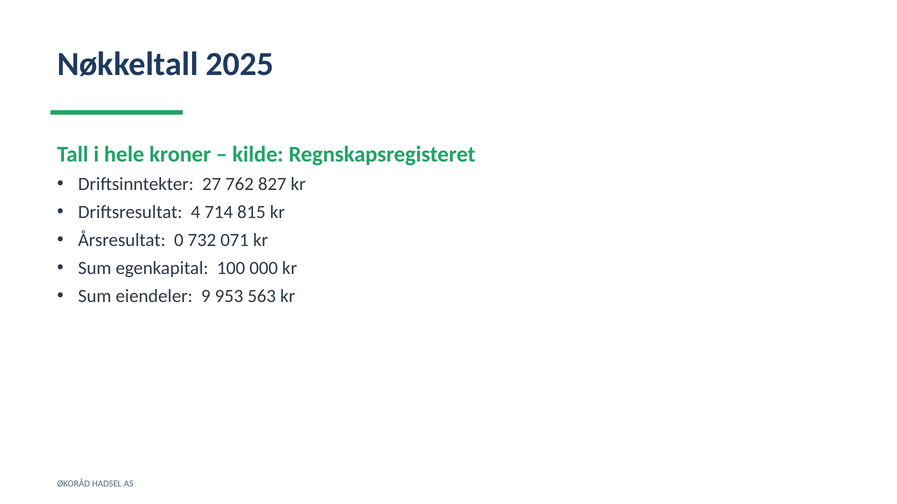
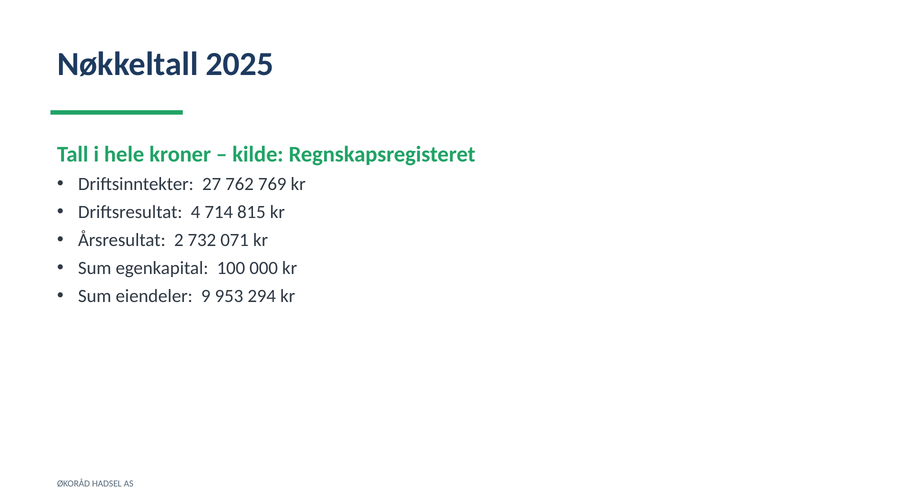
827: 827 -> 769 (272, 184)
0: 0 -> 2 (179, 241)
563: 563 -> 294 (262, 297)
